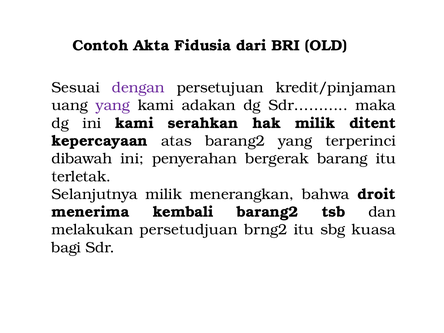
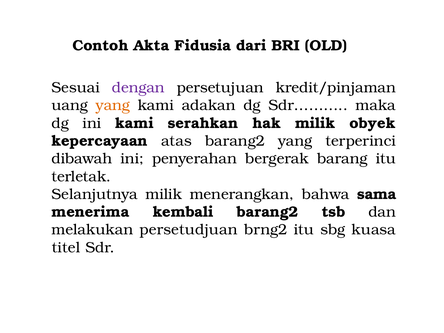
yang colour: purple -> orange (113, 105)
ditent: ditent -> obyek (373, 123)
droit: droit -> sama (377, 194)
bagi: bagi -> titel (66, 248)
